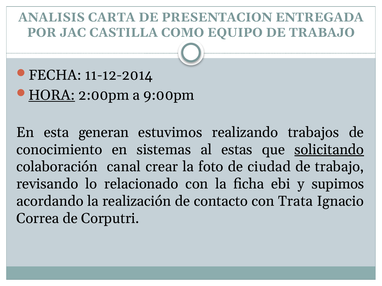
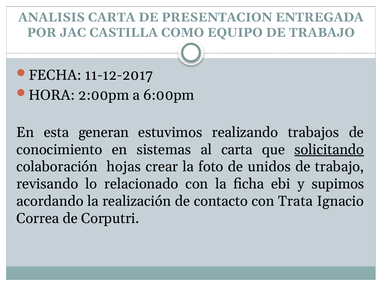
11-12-2014: 11-12-2014 -> 11-12-2017 (119, 75)
HORA underline: present -> none (52, 95)
9:00pm: 9:00pm -> 6:00pm (169, 95)
al estas: estas -> carta (237, 150)
canal: canal -> hojas (124, 167)
ciudad: ciudad -> unidos (269, 167)
